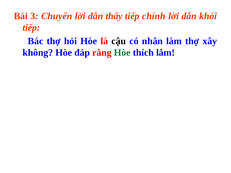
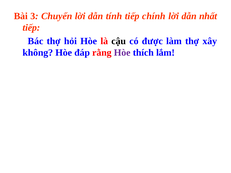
thấy: thấy -> tính (114, 16)
khỏi: khỏi -> nhất (208, 16)
nhân: nhân -> được (152, 41)
Hòe colour: green -> purple (122, 53)
